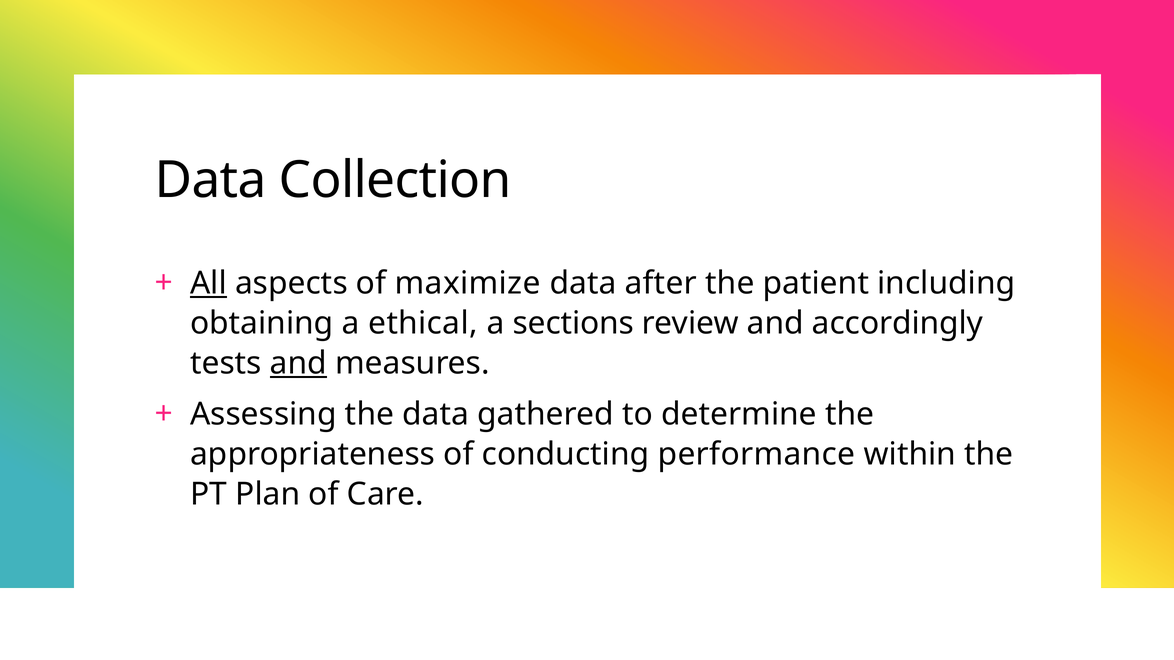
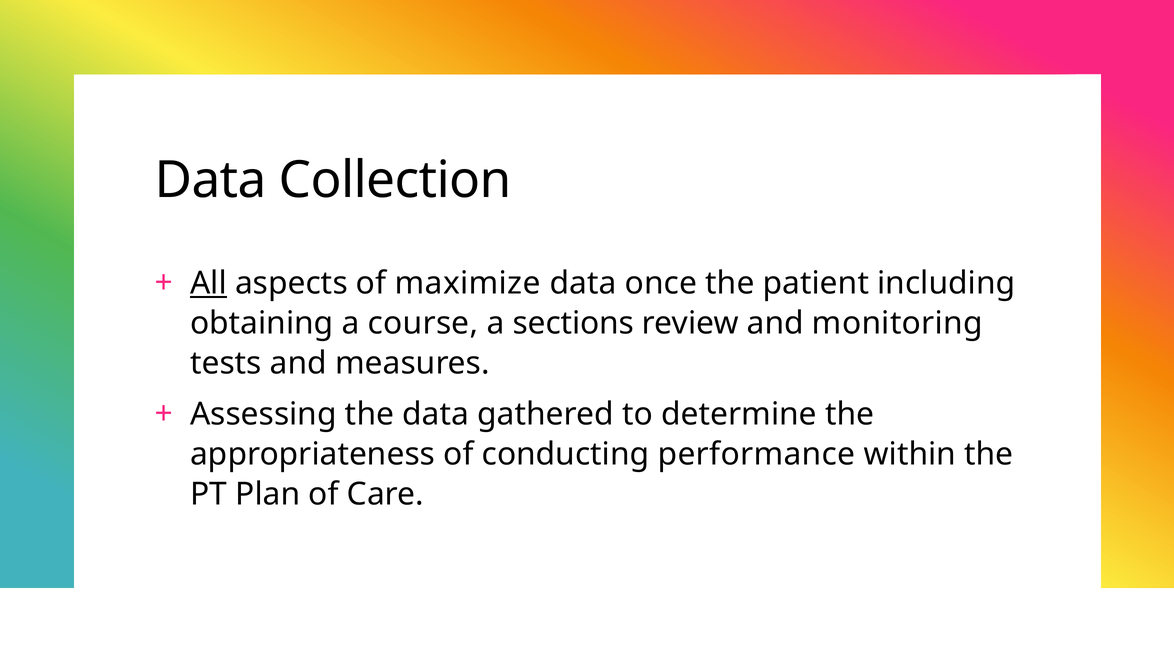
after: after -> once (661, 283)
ethical: ethical -> course (423, 323)
accordingly: accordingly -> monitoring (897, 323)
and underline: present -> none (298, 363)
